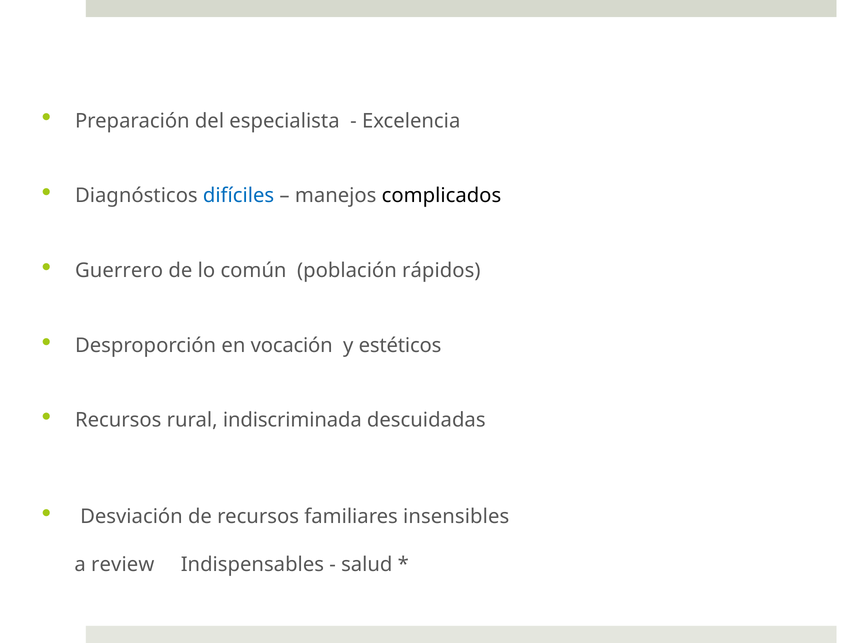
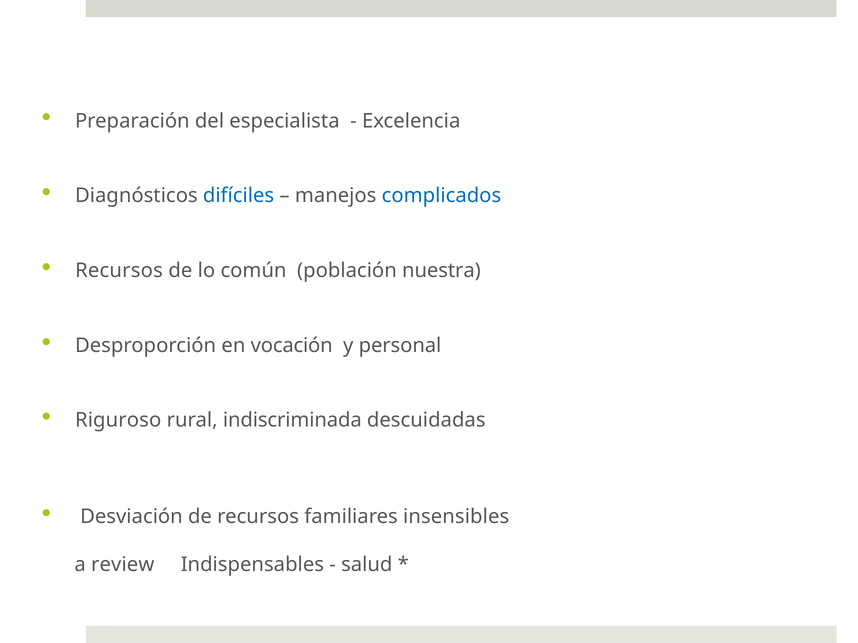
complicados colour: black -> blue (441, 196)
Guerrero: Guerrero -> Recursos (119, 271)
rápidos: rápidos -> nuestra (441, 271)
estéticos: estéticos -> personal (400, 346)
Recursos: Recursos -> Riguroso (118, 421)
